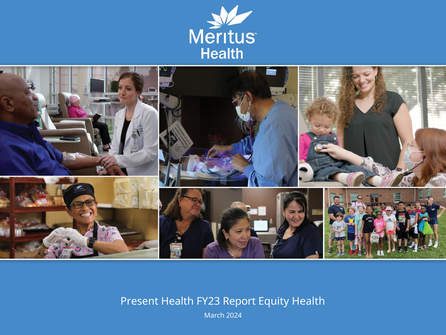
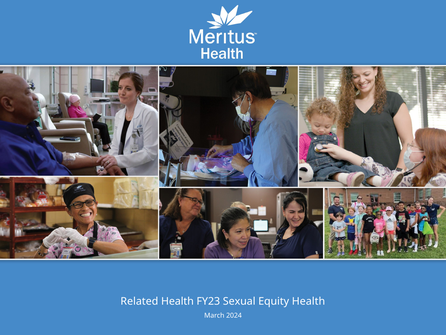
Present: Present -> Related (139, 301)
Report: Report -> Sexual (239, 301)
